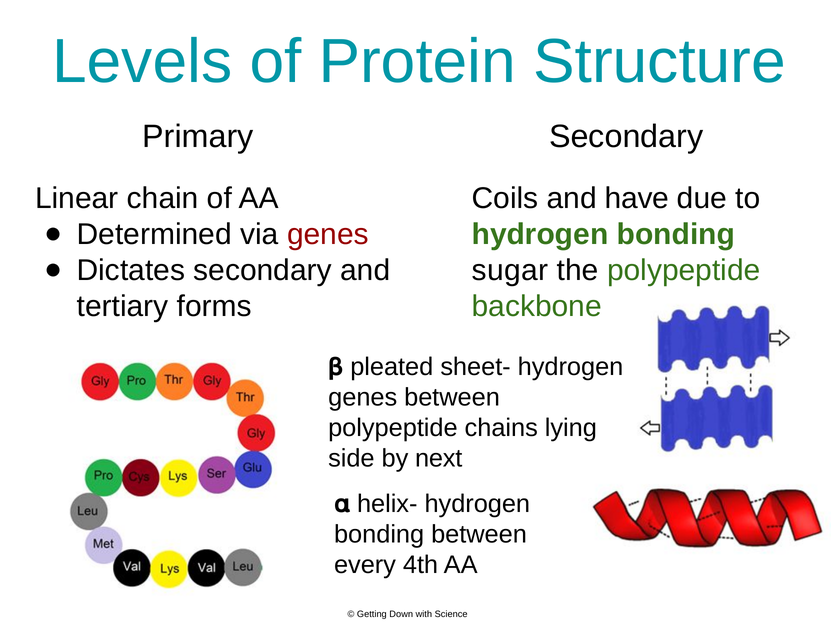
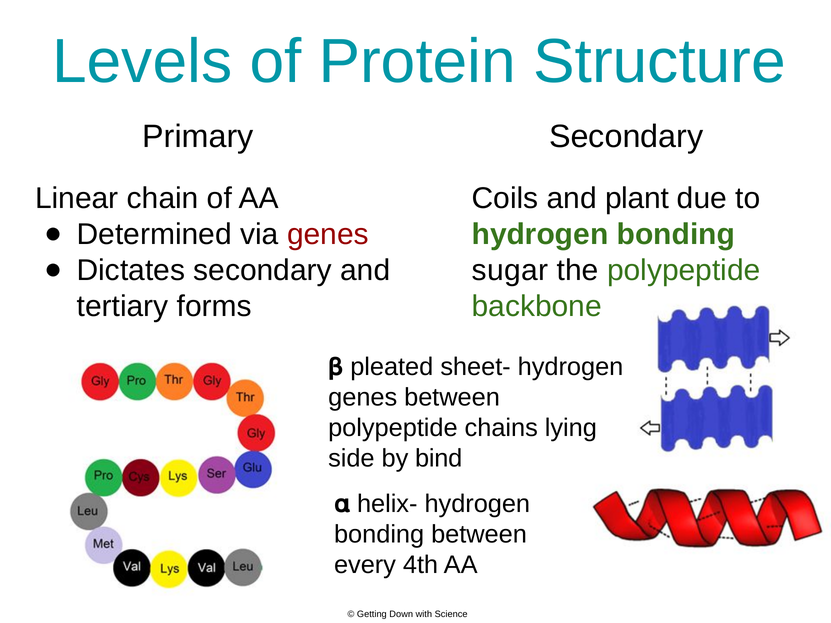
have: have -> plant (637, 198)
next: next -> bind (439, 459)
